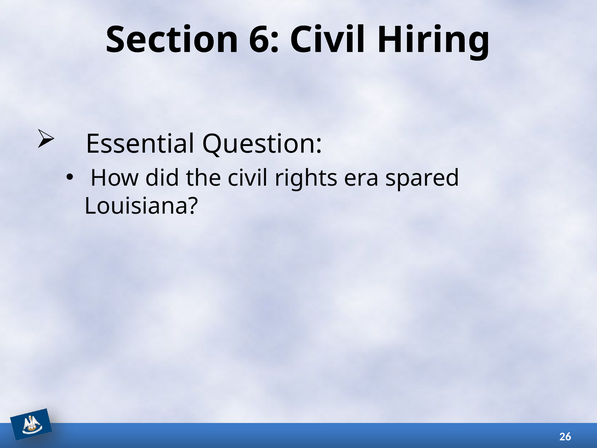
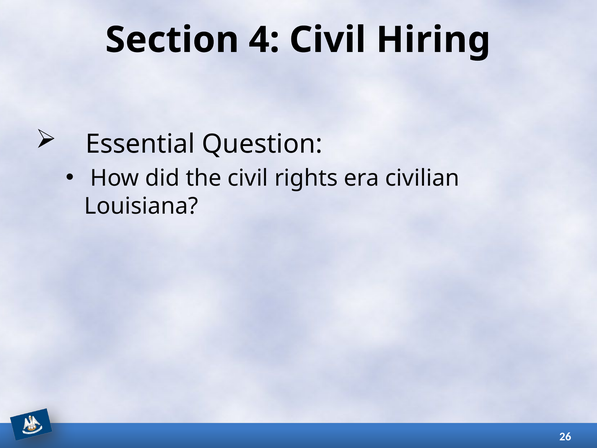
6: 6 -> 4 (264, 40)
spared: spared -> civilian (422, 178)
